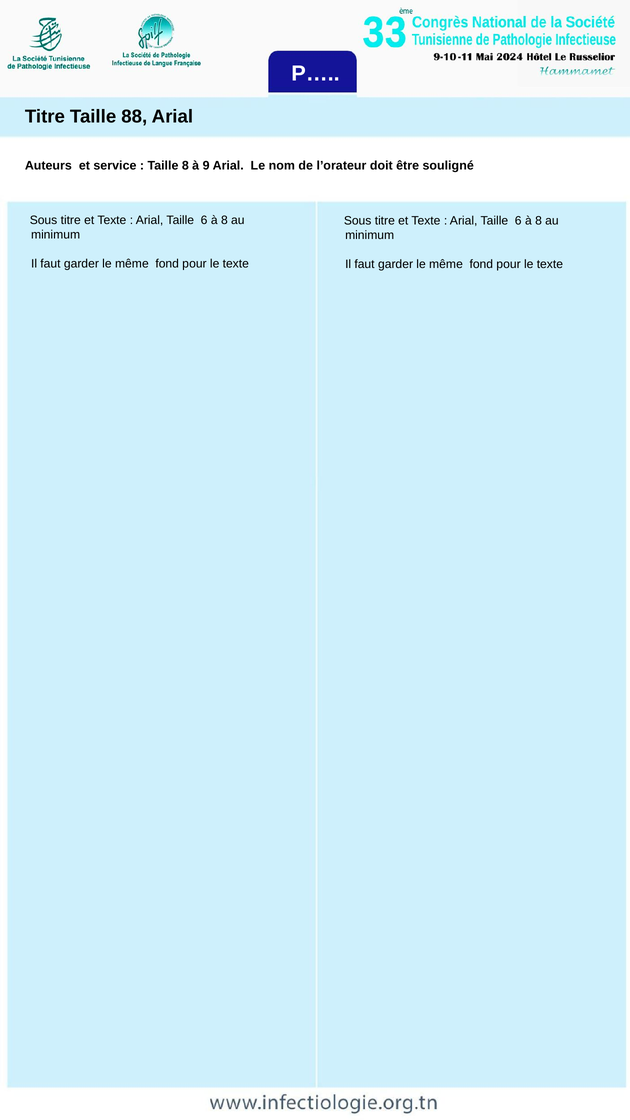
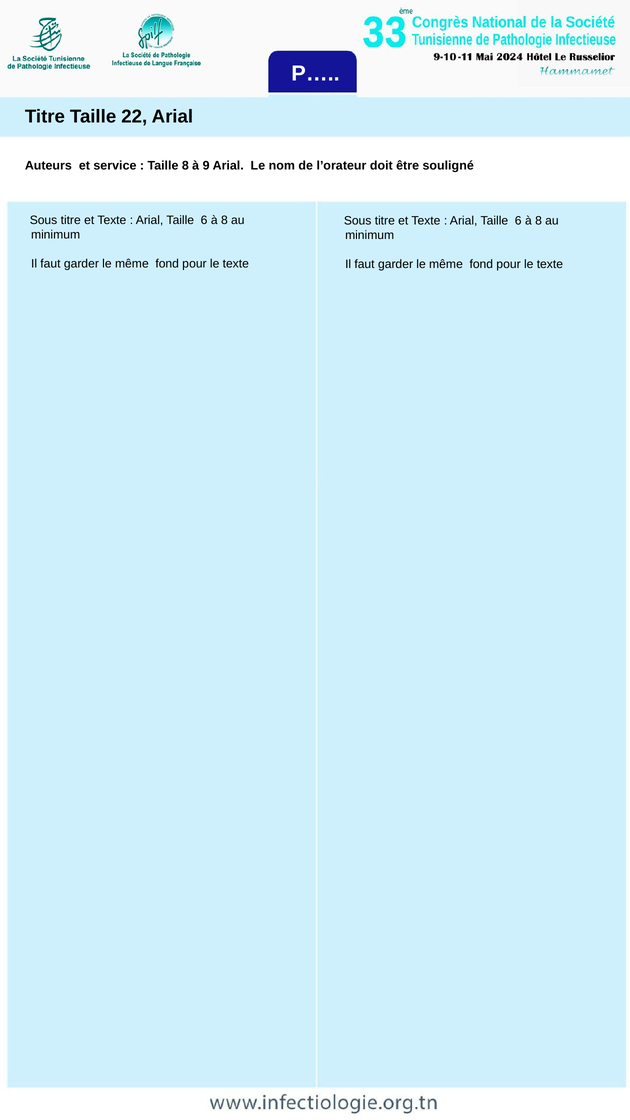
88: 88 -> 22 (134, 116)
